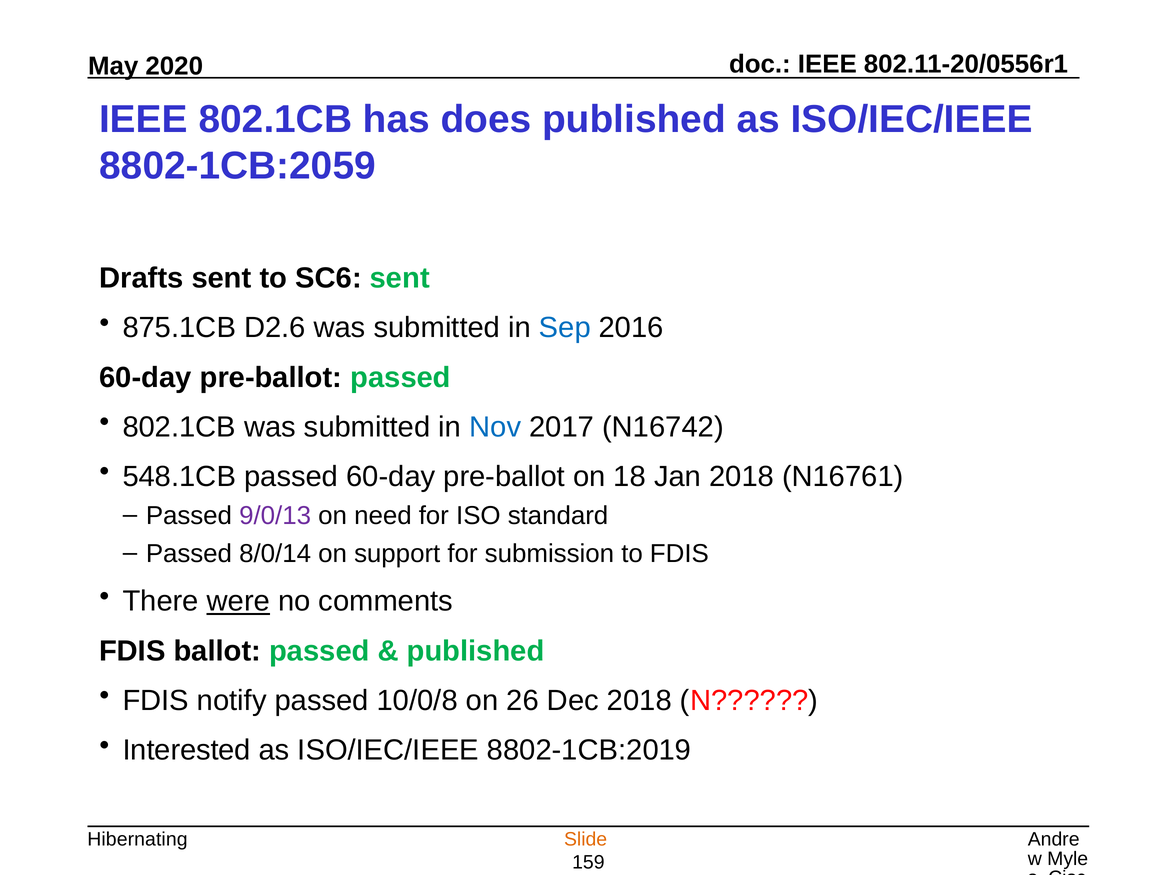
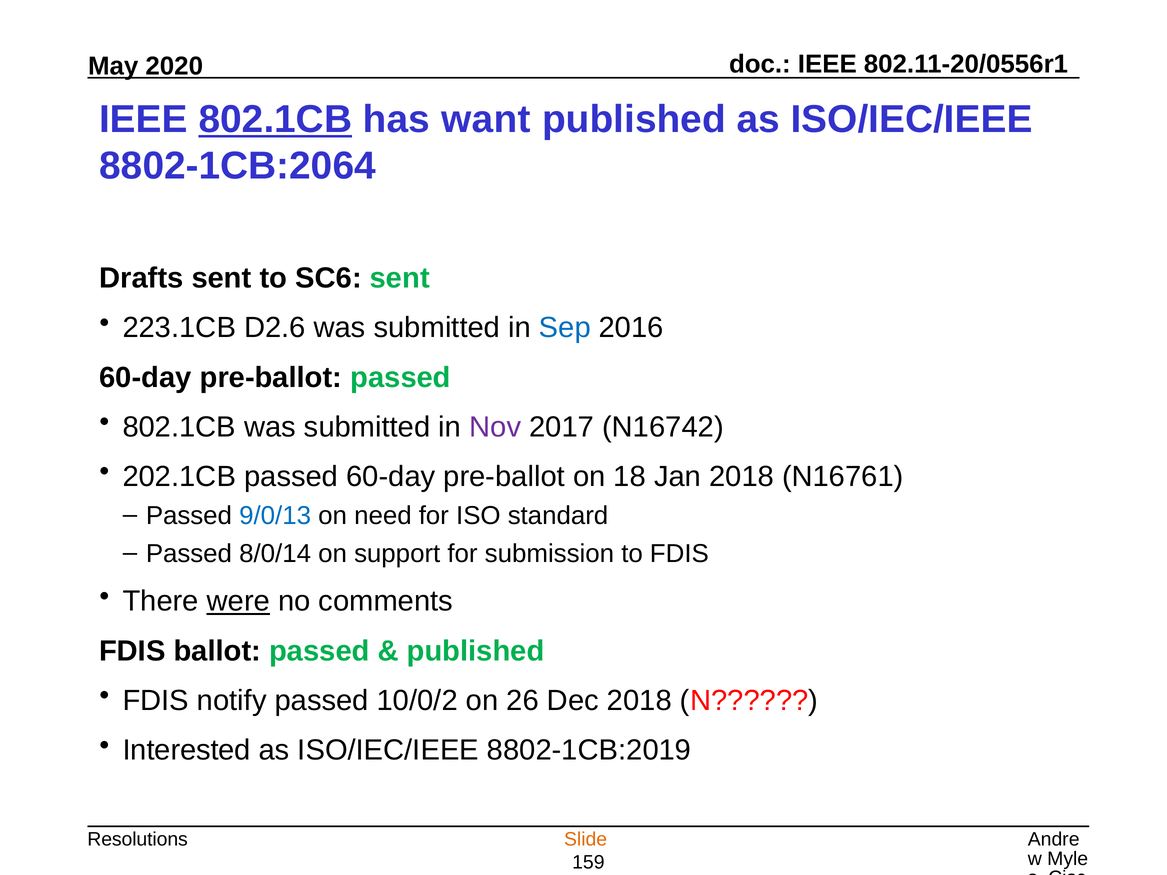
802.1CB underline: none -> present (275, 119)
does: does -> want (486, 119)
8802-1CB:2059: 8802-1CB:2059 -> 8802-1CB:2064 (238, 166)
875.1CB: 875.1CB -> 223.1CB (179, 328)
Nov colour: blue -> purple (495, 427)
548.1CB: 548.1CB -> 202.1CB (179, 477)
9/0/13 colour: purple -> blue (275, 516)
10/0/8: 10/0/8 -> 10/0/2 (417, 701)
Hibernating: Hibernating -> Resolutions (138, 839)
